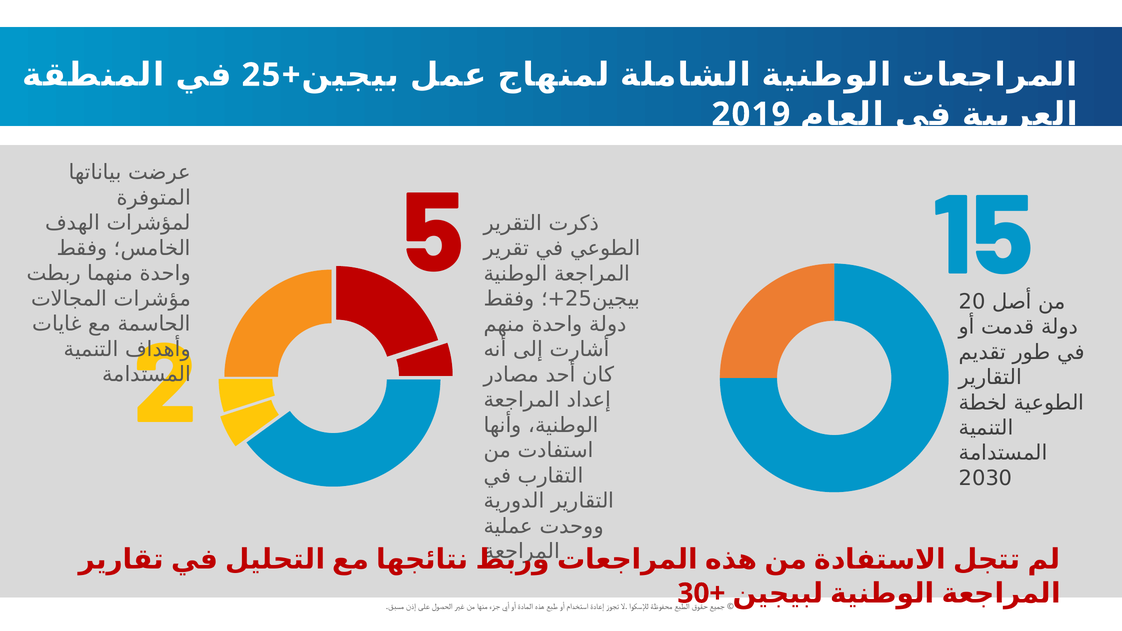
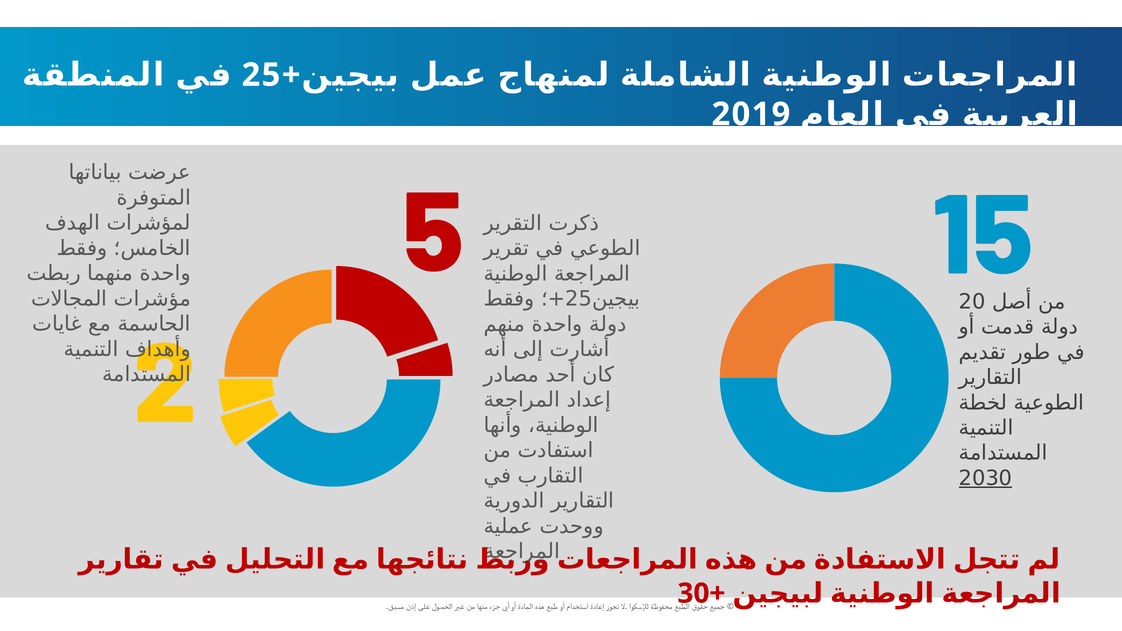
2030 underline: none -> present (986, 478)
